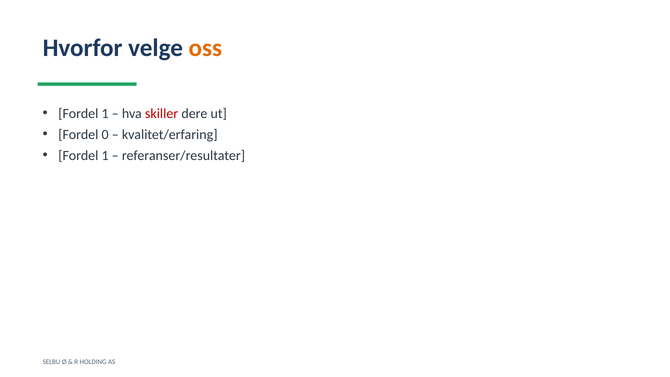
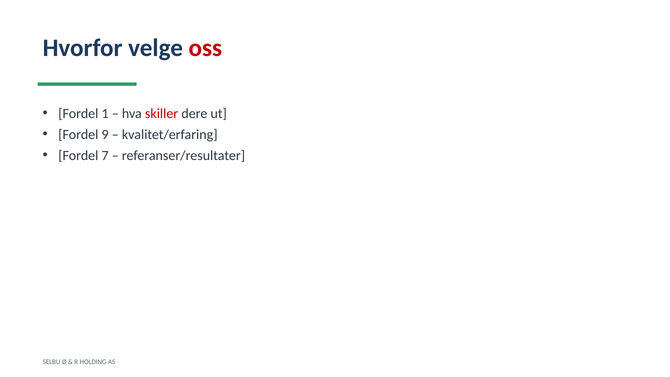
oss colour: orange -> red (205, 48)
0: 0 -> 9 (105, 134)
1: 1 -> 7 (105, 155)
